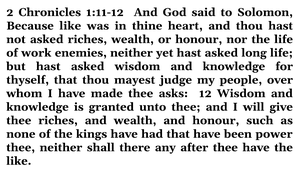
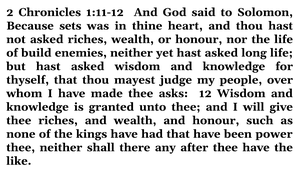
Because like: like -> sets (70, 26)
work: work -> build (36, 53)
